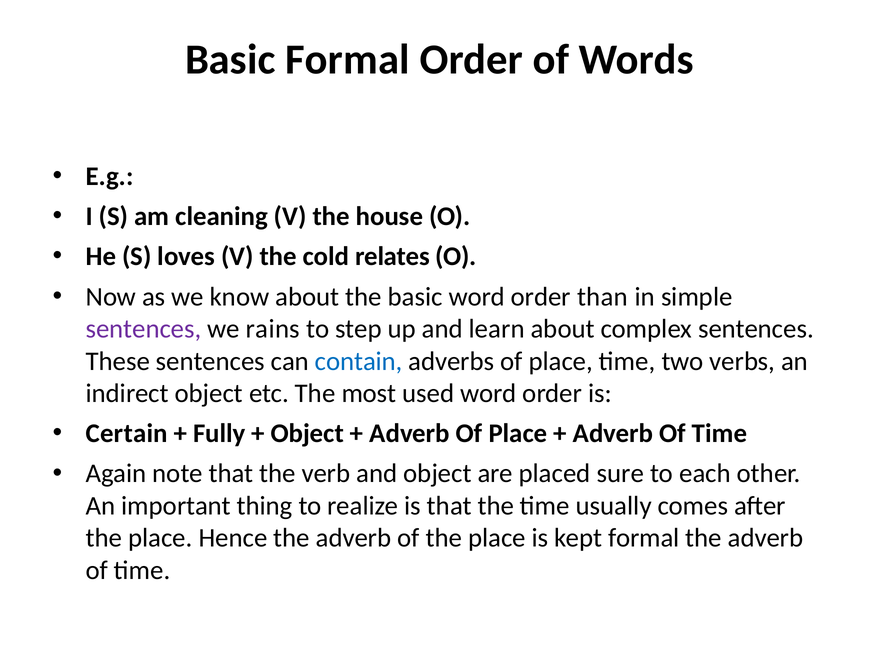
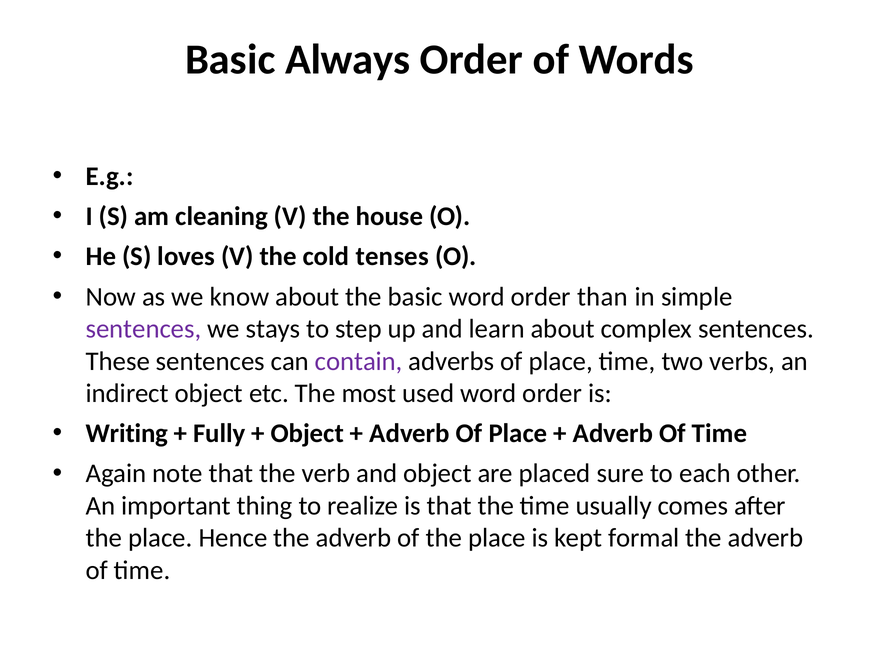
Basic Formal: Formal -> Always (348, 59)
relates: relates -> tenses (392, 256)
rains: rains -> stays (273, 329)
contain colour: blue -> purple (359, 361)
Certain: Certain -> Writing (127, 433)
